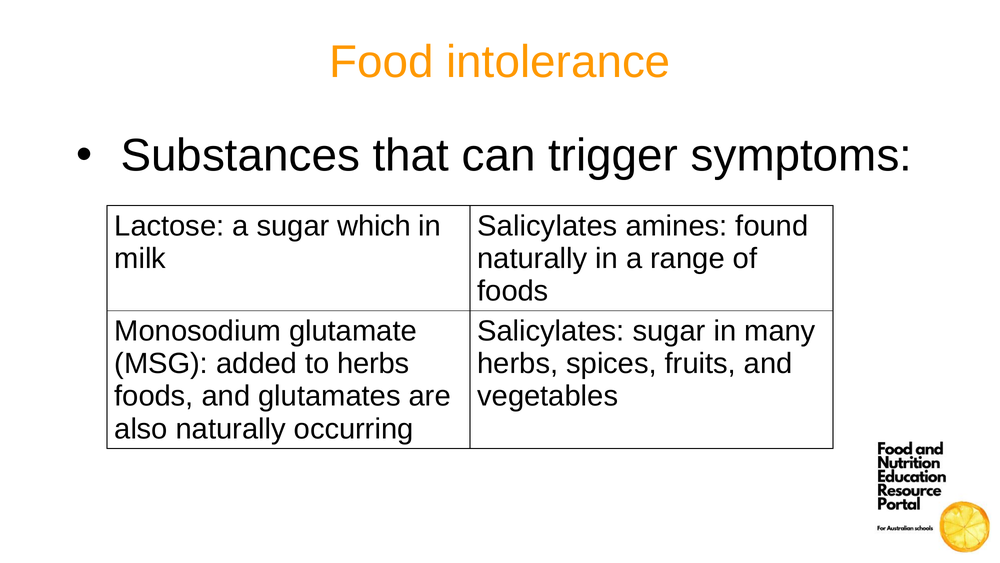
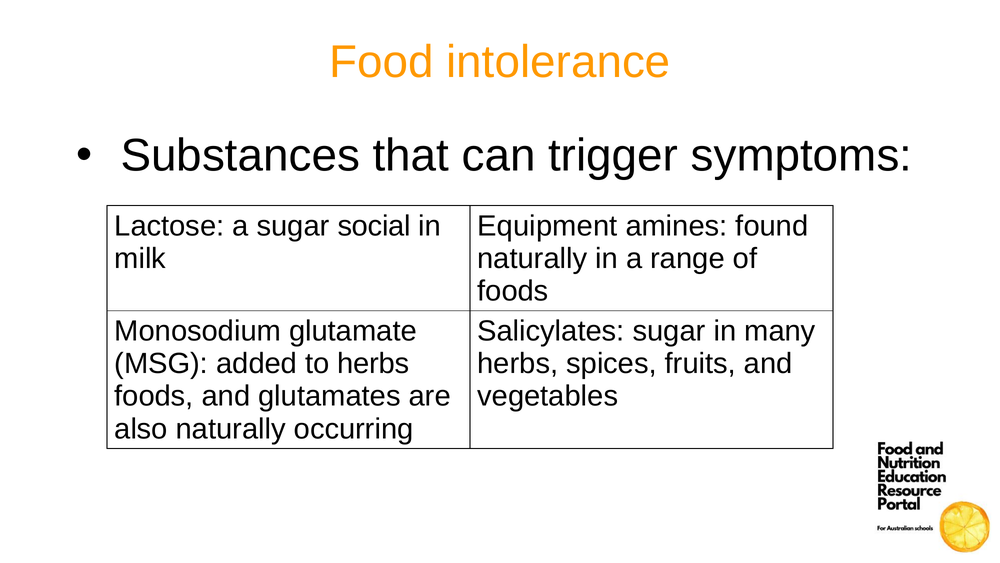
which: which -> social (374, 226)
Salicylates: Salicylates -> Equipment (547, 226)
